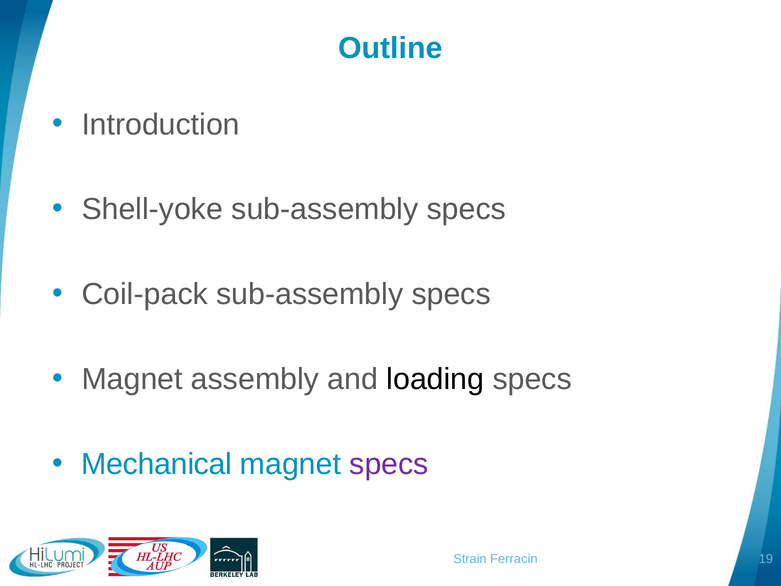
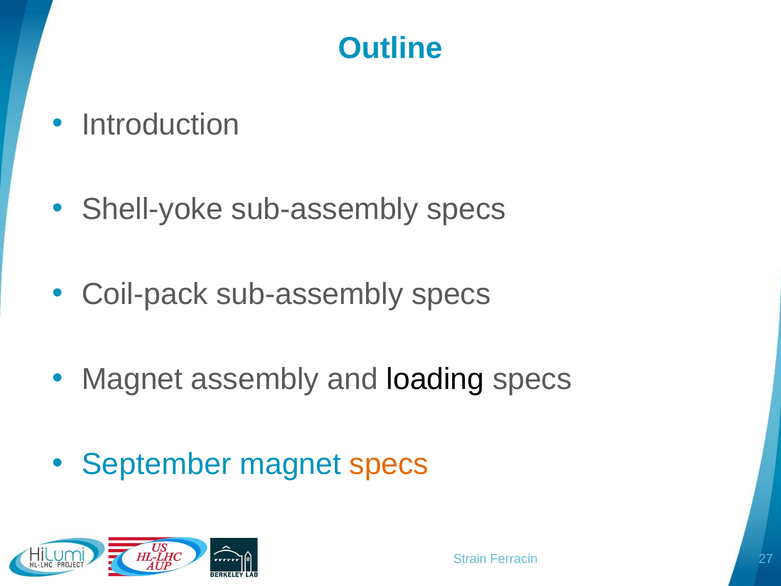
Mechanical: Mechanical -> September (156, 464)
specs colour: purple -> orange (389, 464)
19: 19 -> 27 (766, 559)
